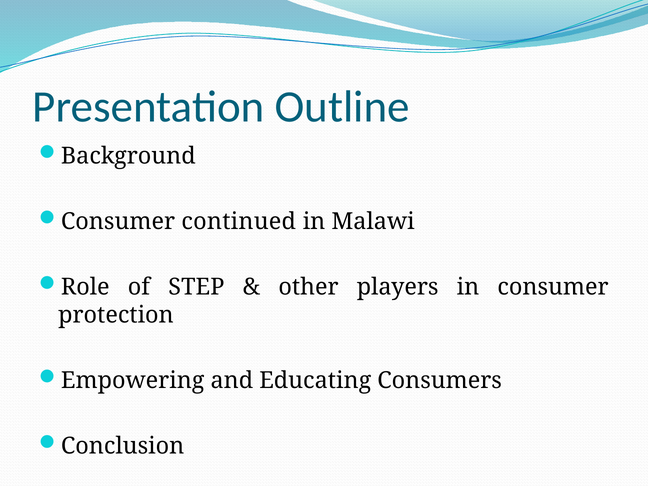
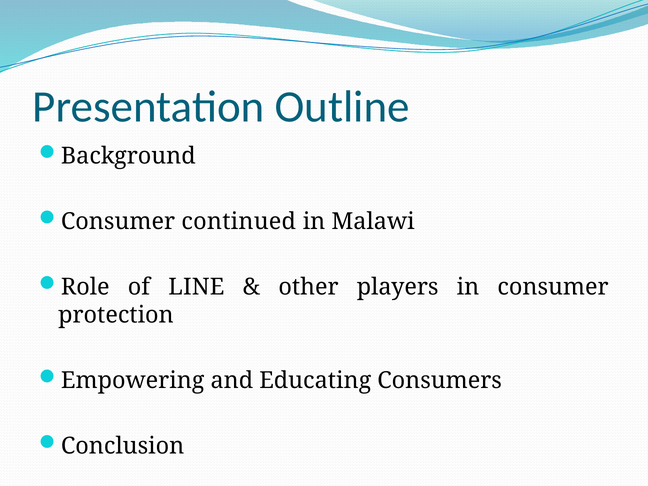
STEP: STEP -> LINE (196, 287)
